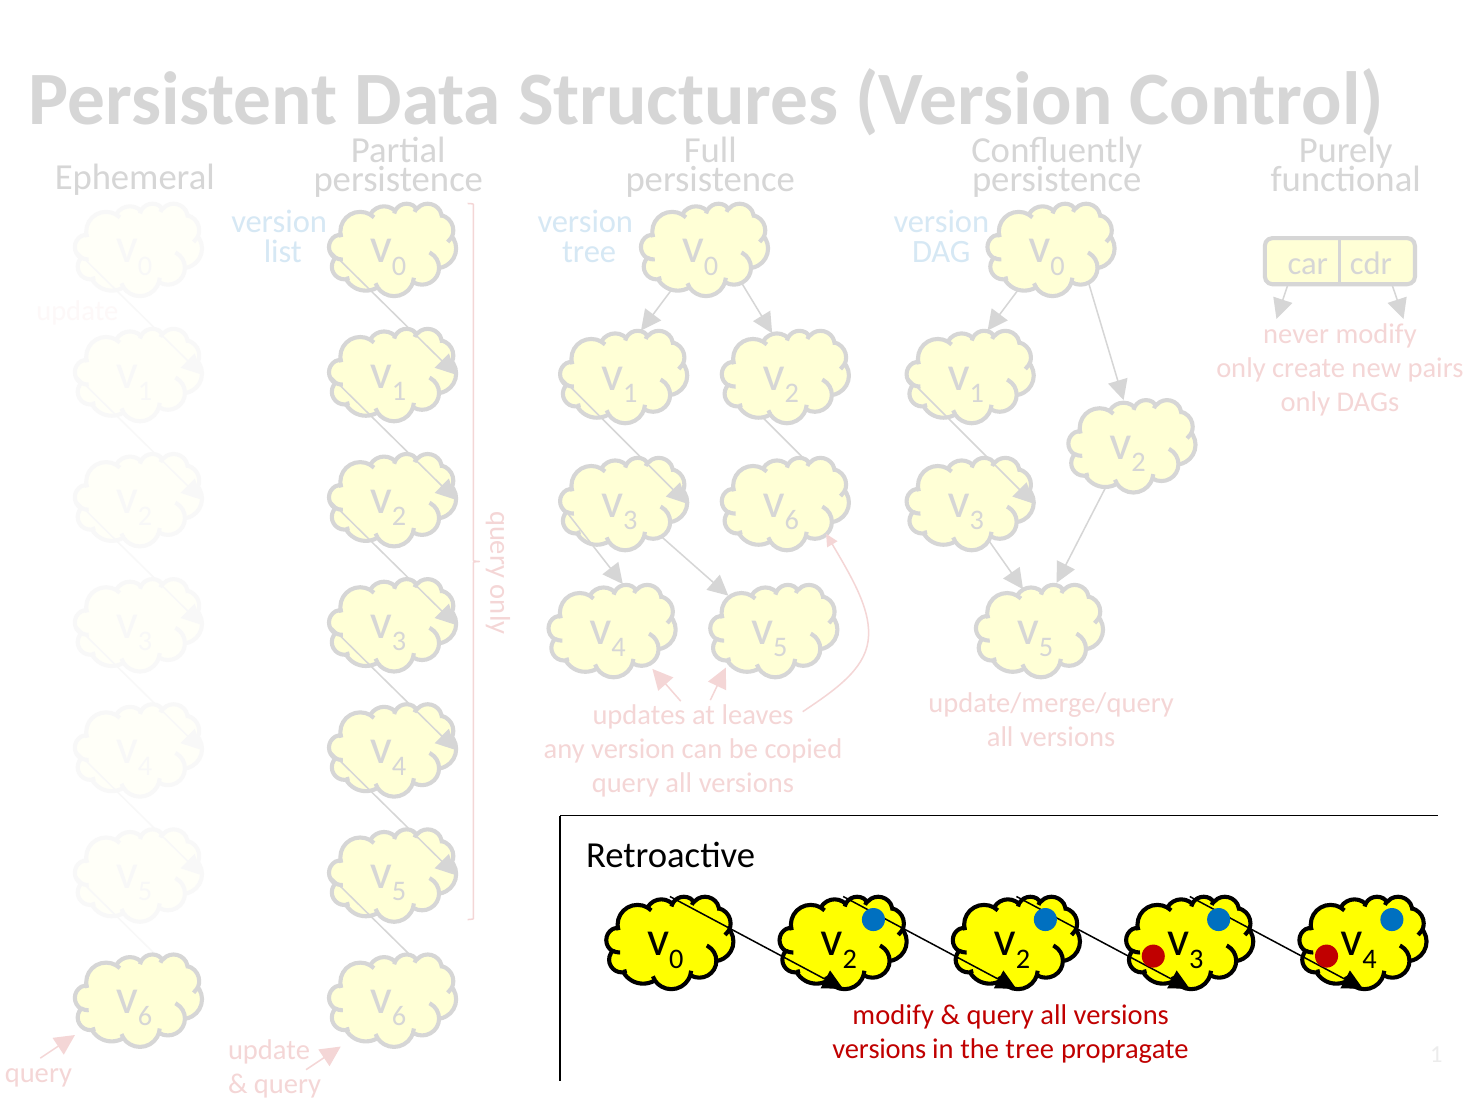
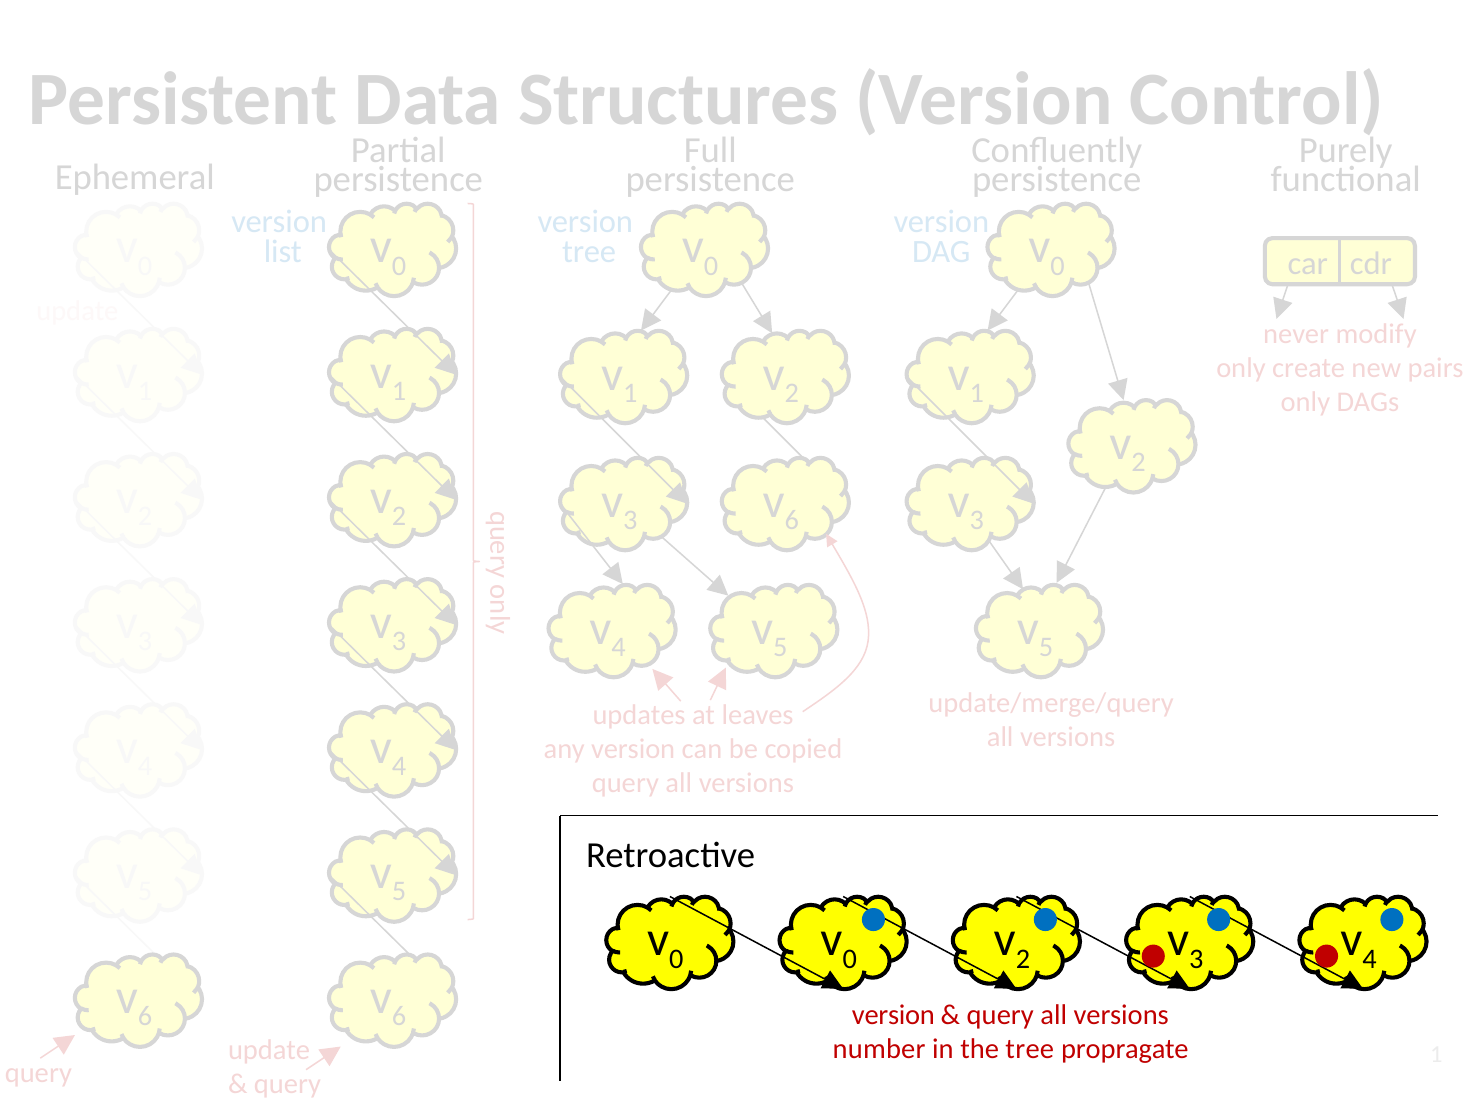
2: 2 -> 0 (850, 959)
modify: modify -> version (893, 1015)
versions: versions -> number (879, 1050)
